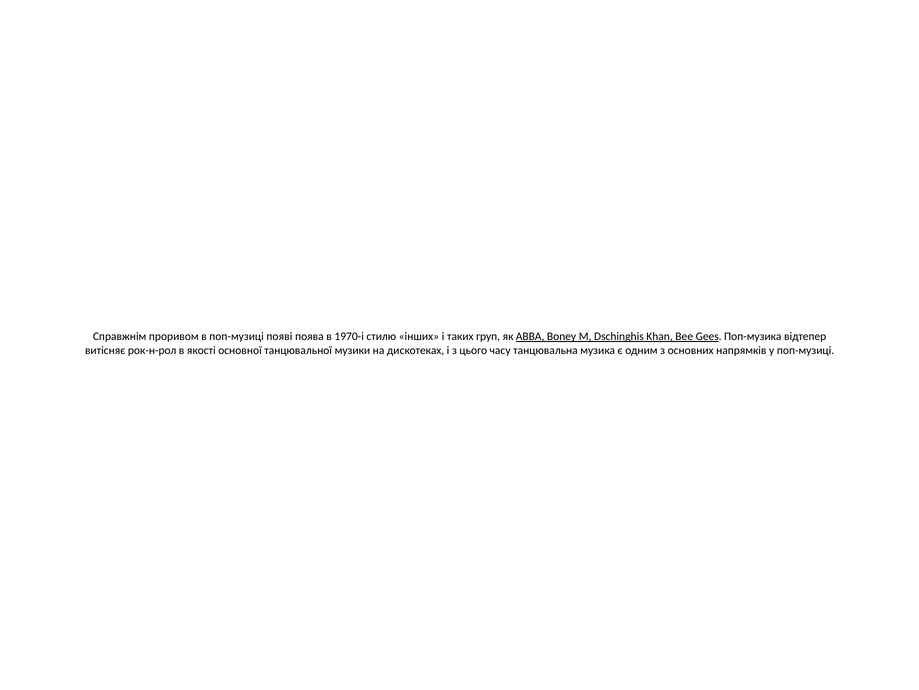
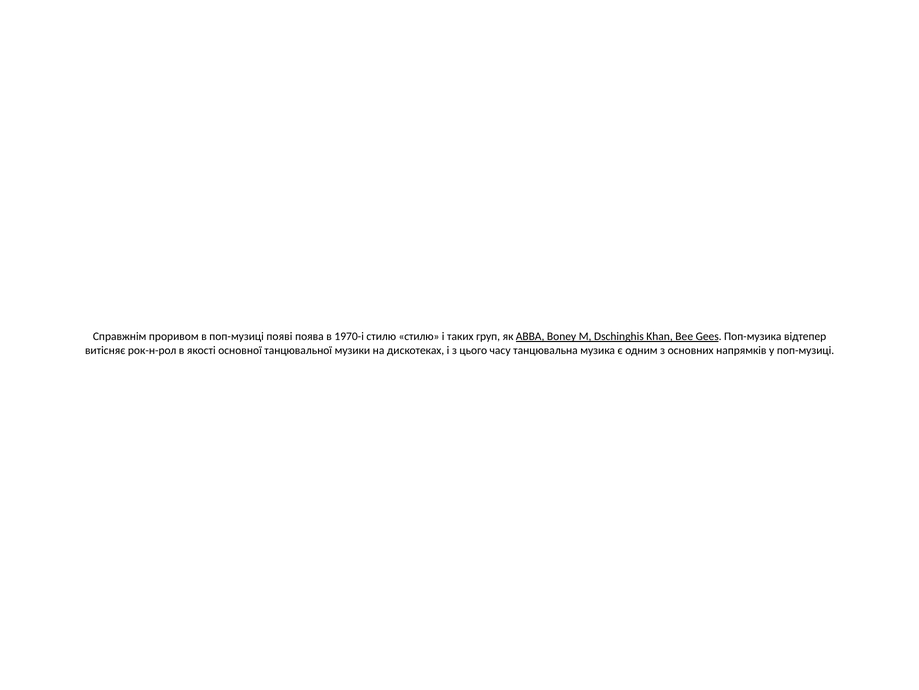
стилю інших: інших -> стилю (419, 336)
